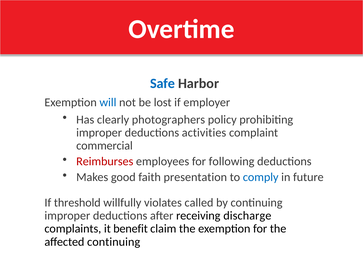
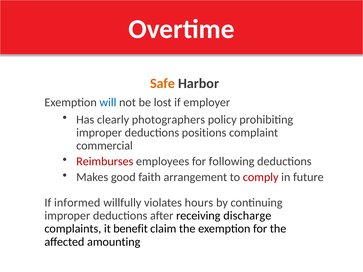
Safe colour: blue -> orange (162, 84)
activities: activities -> positions (204, 133)
presentation: presentation -> arrangement (195, 177)
comply colour: blue -> red (261, 177)
threshold: threshold -> informed (77, 203)
called: called -> hours (199, 203)
affected continuing: continuing -> amounting (114, 242)
